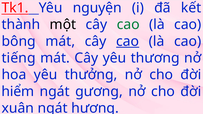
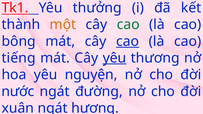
nguyện: nguyện -> thưởng (97, 8)
một colour: black -> orange (63, 25)
yêu underline: none -> present (114, 58)
thưởng: thưởng -> nguyện (91, 75)
hiểm: hiểm -> nước (18, 92)
gương: gương -> đường (99, 92)
